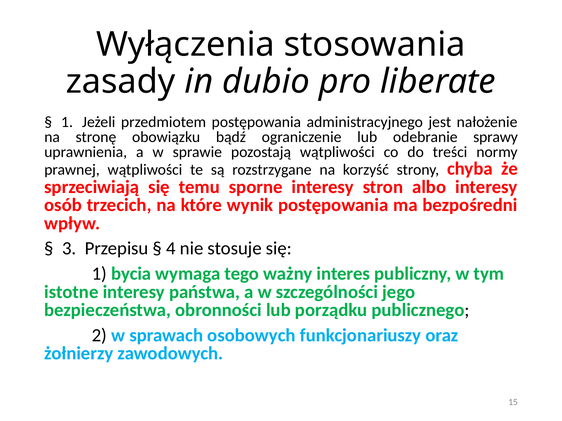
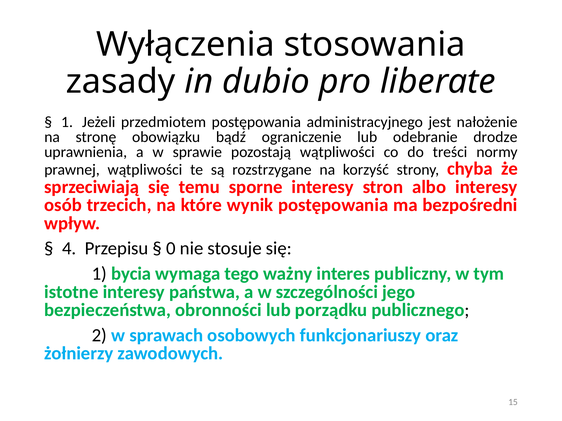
sprawy: sprawy -> drodze (495, 137)
3: 3 -> 4 (69, 249)
4: 4 -> 0 (171, 249)
